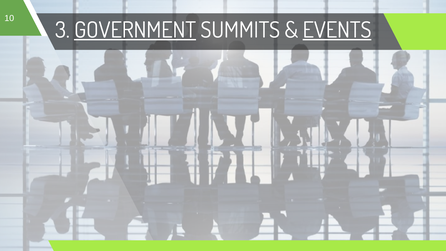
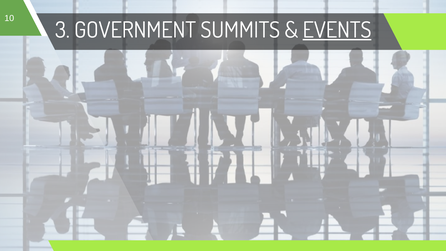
GOVERNMENT underline: present -> none (135, 30)
